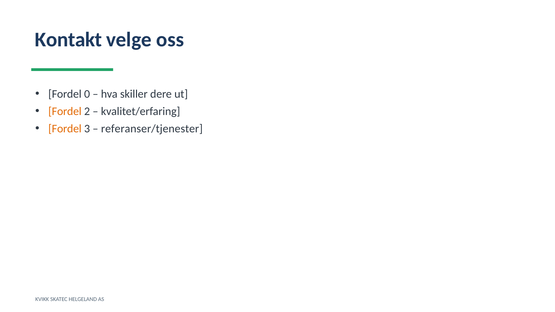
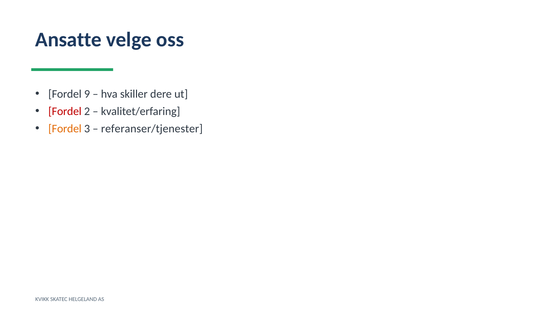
Kontakt: Kontakt -> Ansatte (68, 40)
0: 0 -> 9 (87, 94)
Fordel colour: orange -> red (65, 111)
